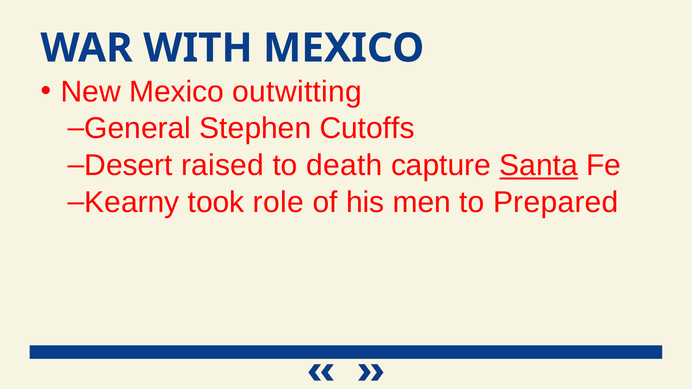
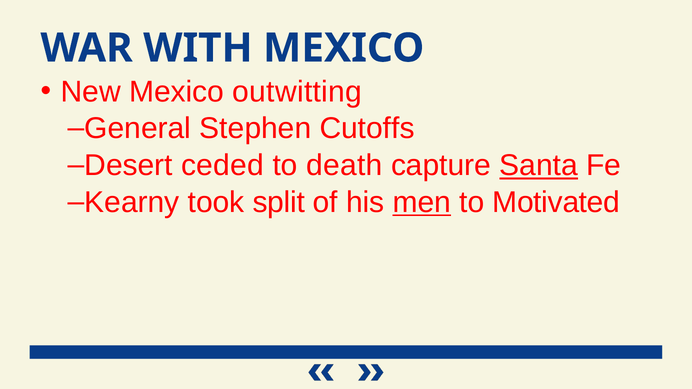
raised: raised -> ceded (223, 166)
role: role -> split (279, 202)
men underline: none -> present (422, 202)
Prepared: Prepared -> Motivated (556, 202)
